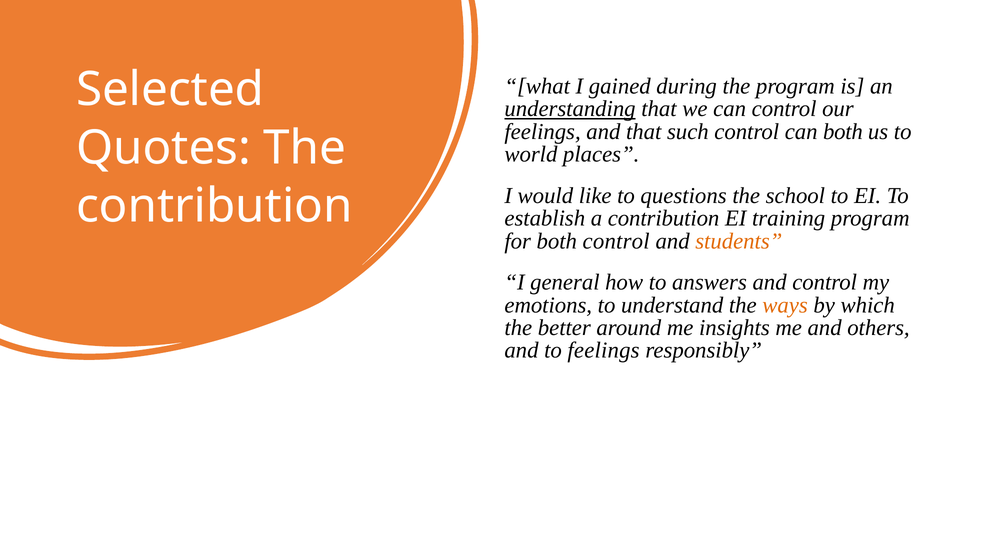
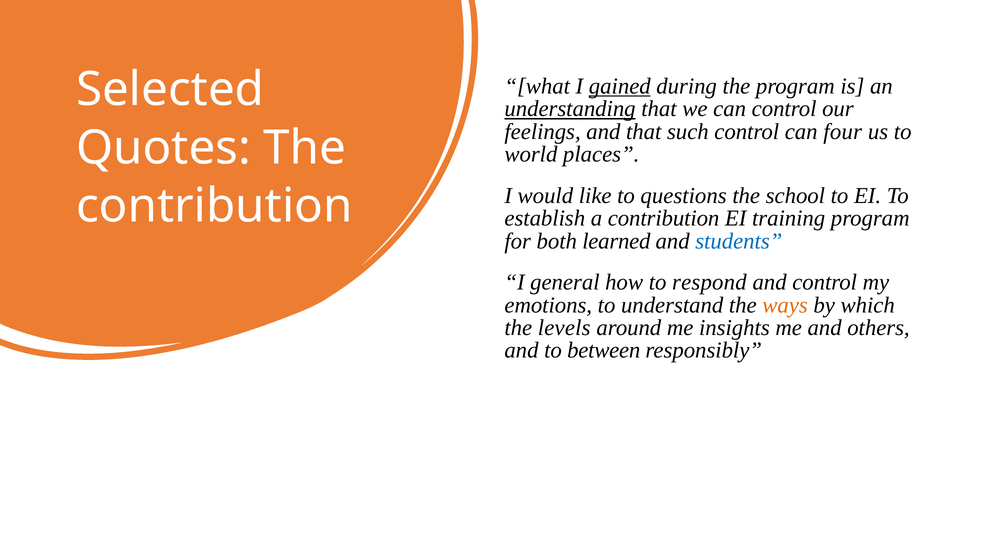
gained underline: none -> present (620, 86)
can both: both -> four (843, 132)
both control: control -> learned (616, 241)
students colour: orange -> blue (739, 241)
answers: answers -> respond (709, 282)
better: better -> levels (564, 328)
to feelings: feelings -> between (604, 350)
